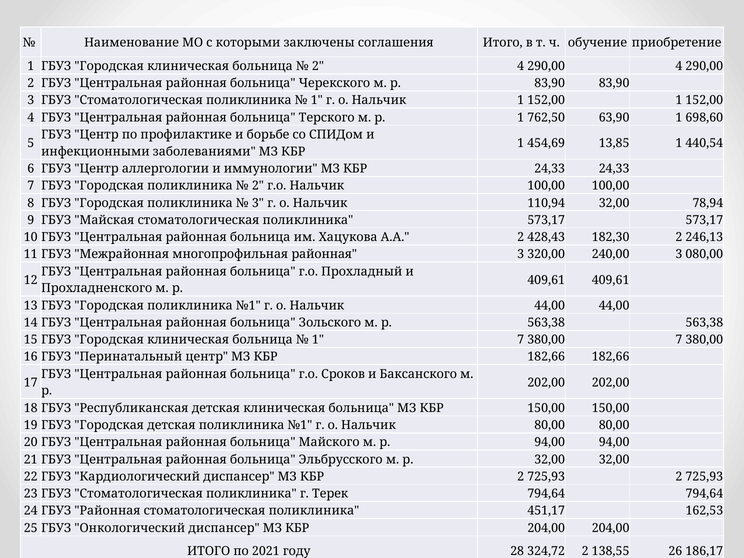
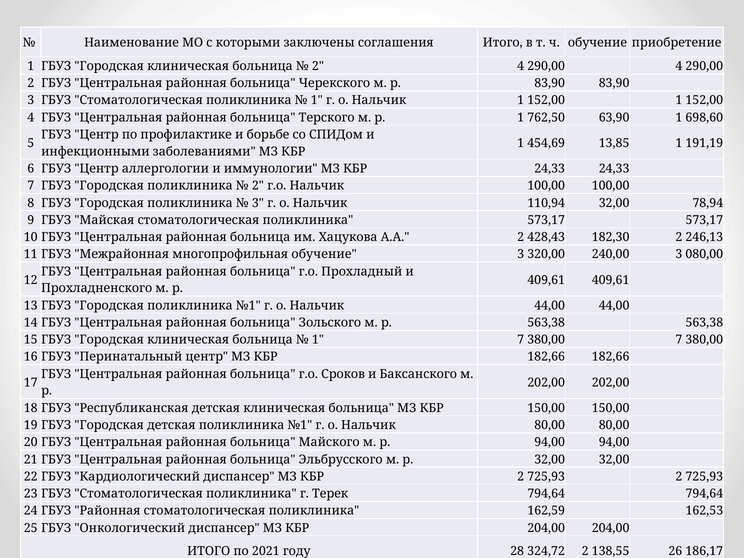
440,54: 440,54 -> 191,19 (704, 143)
многопрофильная районная: районная -> обучение (324, 254)
451,17: 451,17 -> 162,59 (546, 511)
